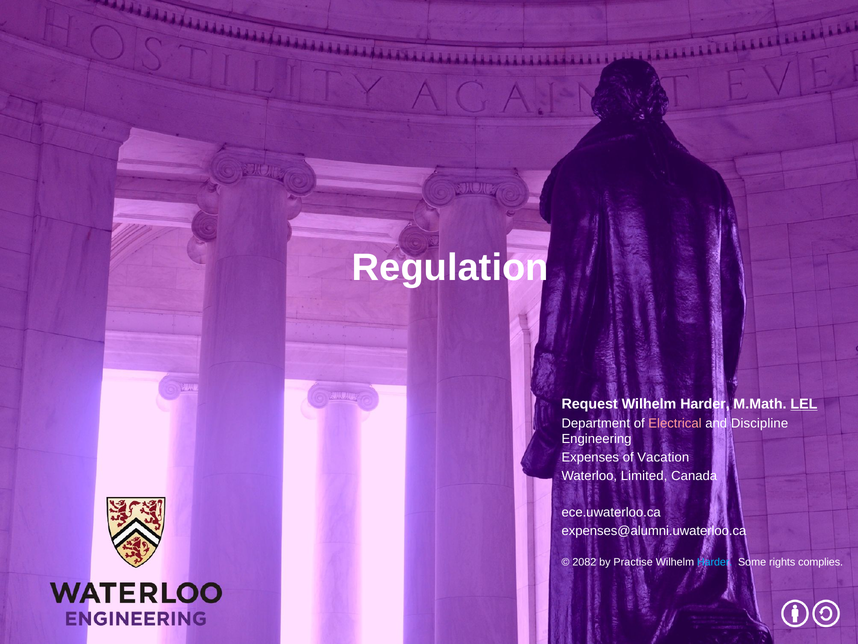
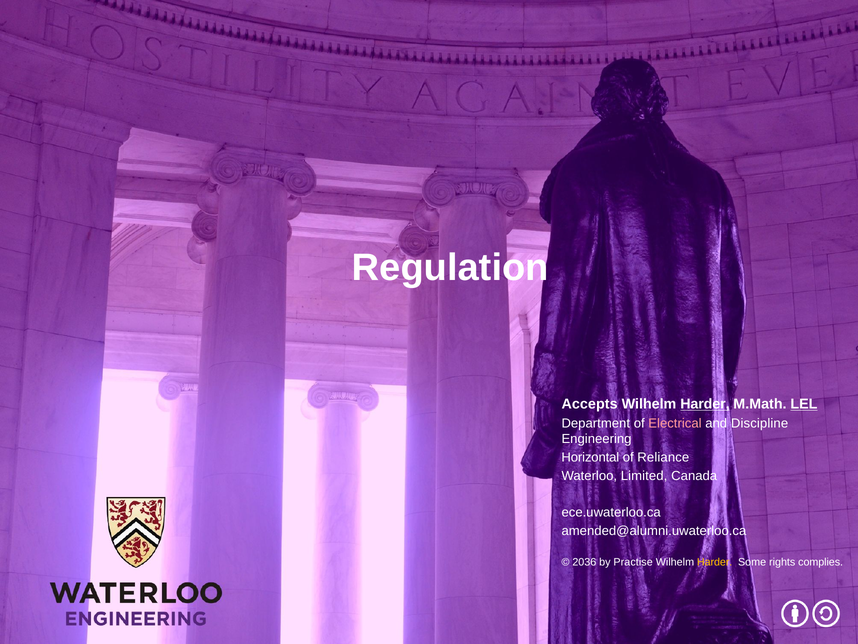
Request: Request -> Accepts (590, 404)
Harder underline: none -> present (705, 404)
Expenses: Expenses -> Horizontal (590, 457)
Vacation: Vacation -> Reliance (663, 457)
expenses@alumni.uwaterloo.ca: expenses@alumni.uwaterloo.ca -> amended@alumni.uwaterloo.ca (654, 530)
2082: 2082 -> 2036 (584, 562)
Harder colour: light blue -> yellow (715, 562)
